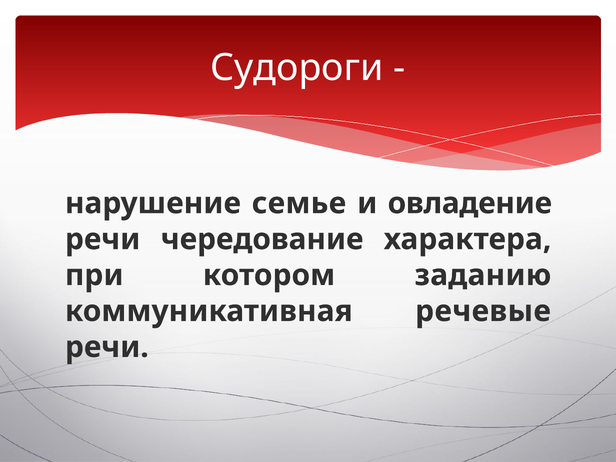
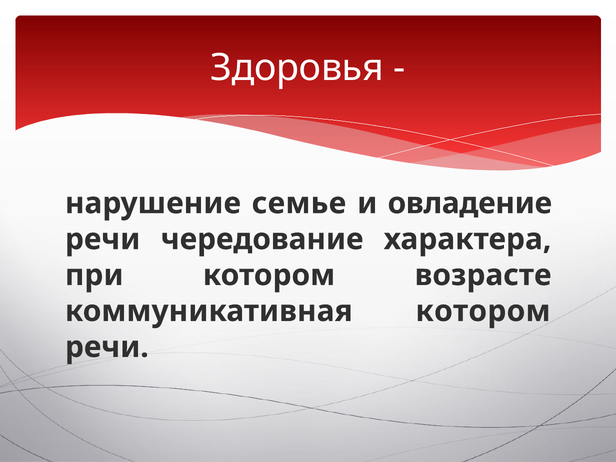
Судороги: Судороги -> Здоровья (297, 68)
заданию: заданию -> возрасте (483, 275)
коммуникативная речевые: речевые -> котором (483, 311)
